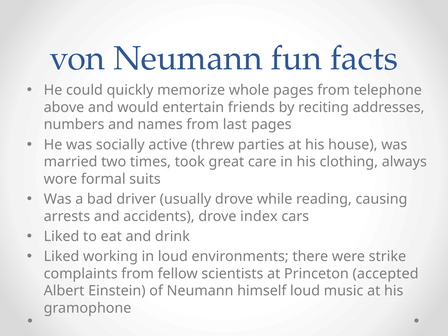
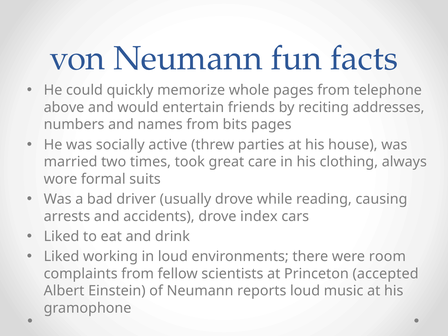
last: last -> bits (235, 125)
strike: strike -> room (387, 257)
himself: himself -> reports (262, 291)
